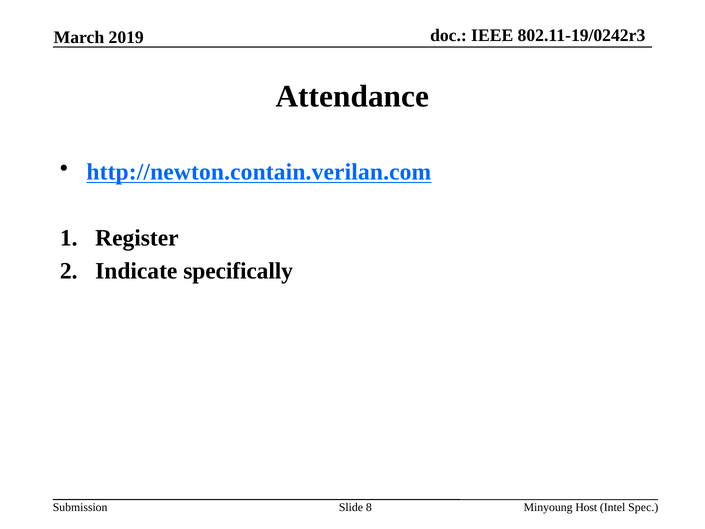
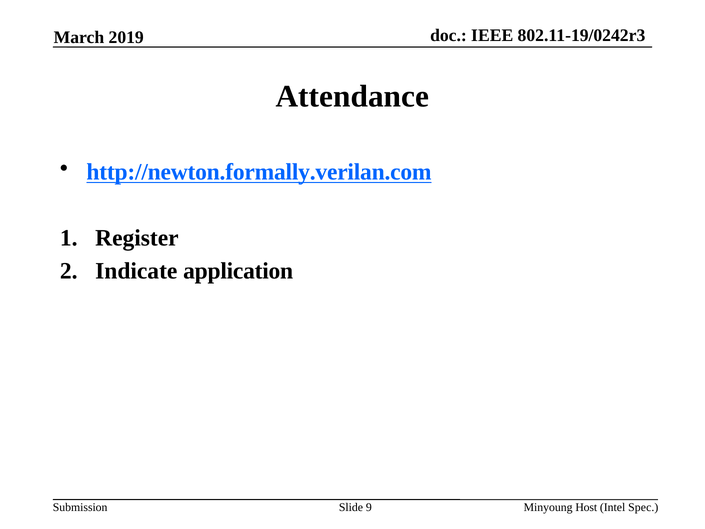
http://newton.contain.verilan.com: http://newton.contain.verilan.com -> http://newton.formally.verilan.com (259, 172)
specifically: specifically -> application (238, 271)
8: 8 -> 9 (369, 507)
